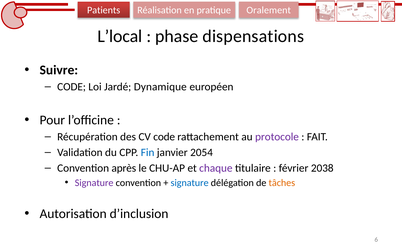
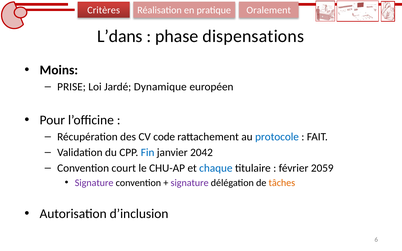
Patients: Patients -> Critères (104, 10)
L’local: L’local -> L’dans (120, 36)
Suivre: Suivre -> Moins (59, 70)
CODE: CODE -> PRISE (72, 87)
protocole colour: purple -> blue (277, 137)
2054: 2054 -> 2042 (202, 153)
après: après -> court (124, 168)
chaque colour: purple -> blue (216, 168)
2038: 2038 -> 2059 (322, 168)
signature colour: blue -> purple (190, 183)
